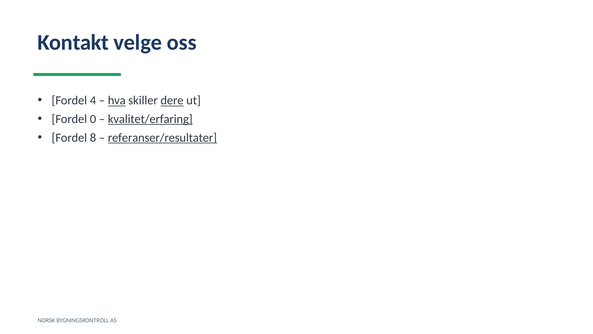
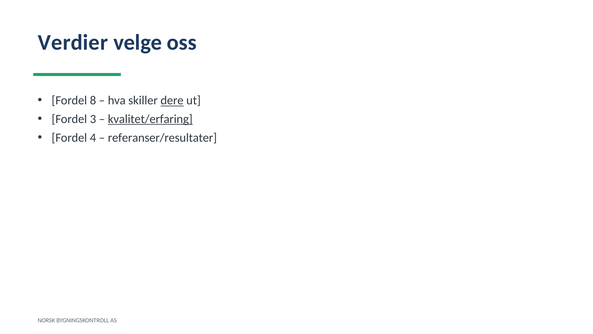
Kontakt: Kontakt -> Verdier (73, 42)
4: 4 -> 8 (93, 100)
hva underline: present -> none (117, 100)
0: 0 -> 3 (93, 119)
8: 8 -> 4 (93, 138)
referanser/resultater underline: present -> none (162, 138)
